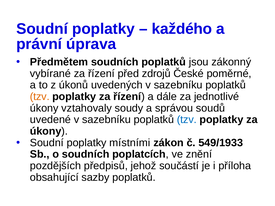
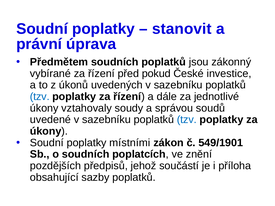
každého: každého -> stanovit (182, 29)
zdrojů: zdrojů -> pokud (156, 74)
poměrné: poměrné -> investice (229, 74)
tzv colour: orange -> blue (40, 97)
549/1933: 549/1933 -> 549/1901 (221, 143)
